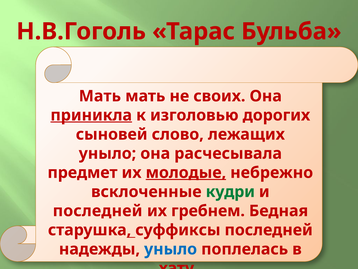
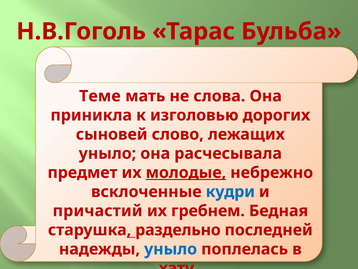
Мать: Мать -> Теме (100, 96)
своих: своих -> слова (219, 96)
приникла underline: present -> none (91, 115)
кудри colour: green -> blue (230, 191)
последней: последней -> причастий (98, 211)
суффиксы: суффиксы -> раздельно (178, 230)
